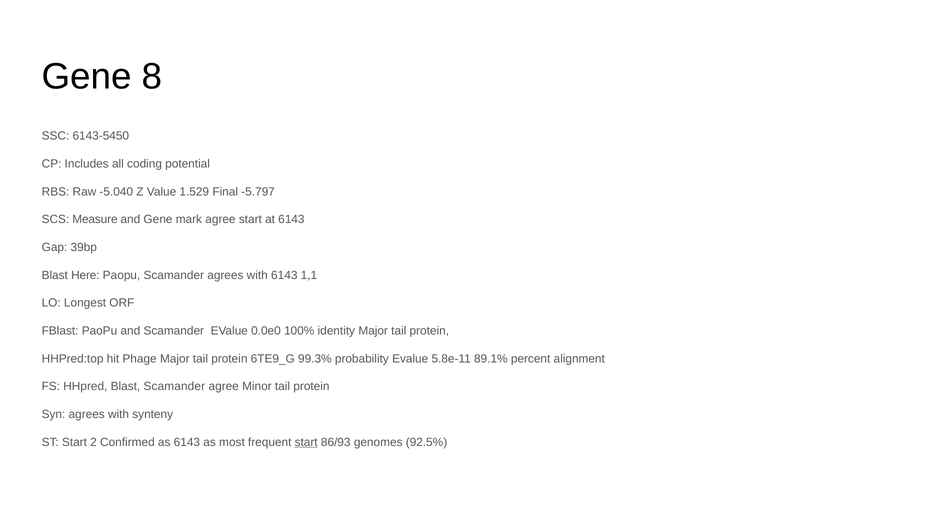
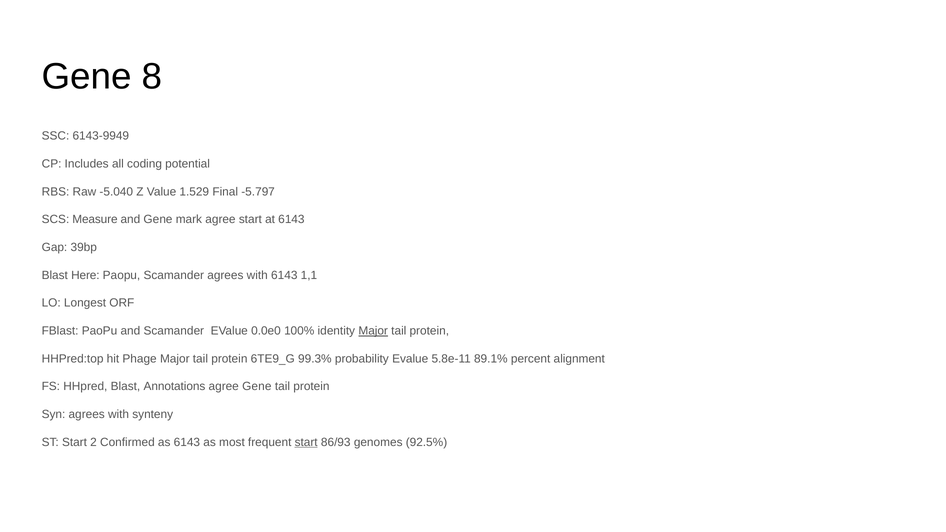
6143-5450: 6143-5450 -> 6143-9949 (101, 136)
Major underline: none -> present (373, 331)
Blast Scamander: Scamander -> Annotations (174, 387)
agree Minor: Minor -> Gene (257, 387)
